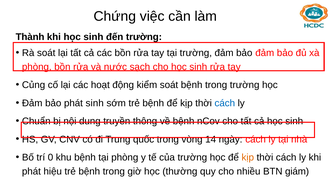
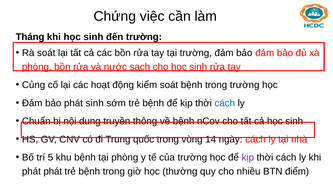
Thành: Thành -> Tháng (30, 37)
0: 0 -> 5 (50, 158)
kịp colour: orange -> purple (248, 158)
phát hiệu: hiệu -> phát (53, 172)
giám: giám -> điểm (297, 172)
